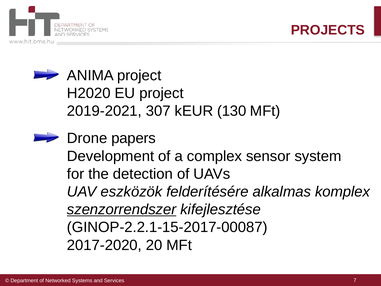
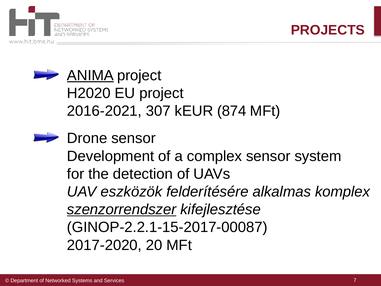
ANIMA underline: none -> present (90, 75)
2019-2021: 2019-2021 -> 2016-2021 (104, 111)
130: 130 -> 874 (232, 111)
Drone papers: papers -> sensor (134, 138)
